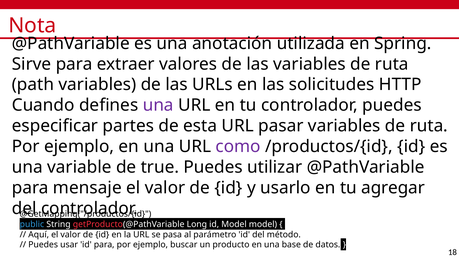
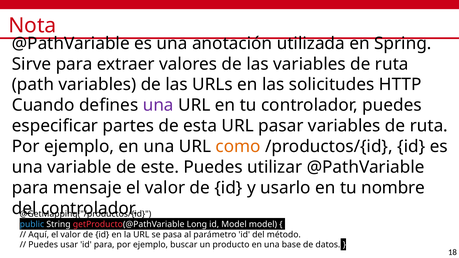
como colour: purple -> orange (238, 147)
true: true -> este (160, 167)
agregar: agregar -> nombre (393, 188)
